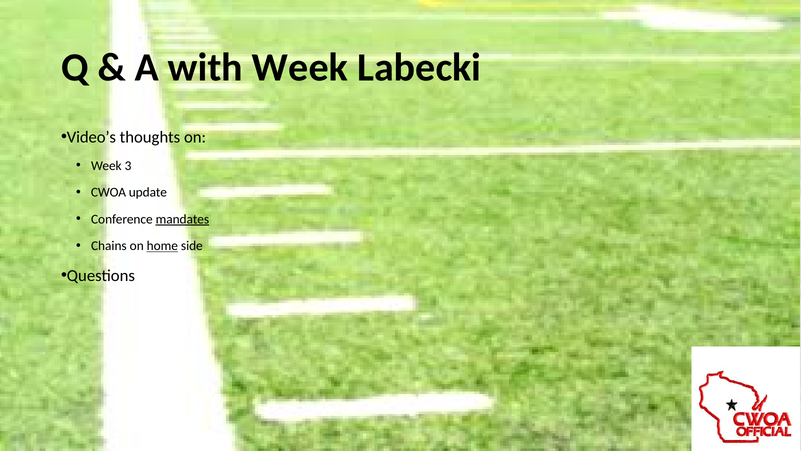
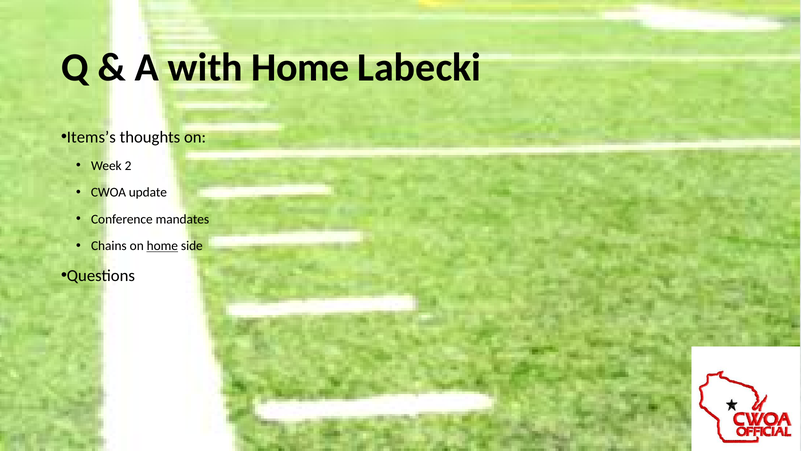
with Week: Week -> Home (300, 67)
Video’s: Video’s -> Items’s (91, 137)
3: 3 -> 2 (128, 166)
mandates underline: present -> none (182, 219)
